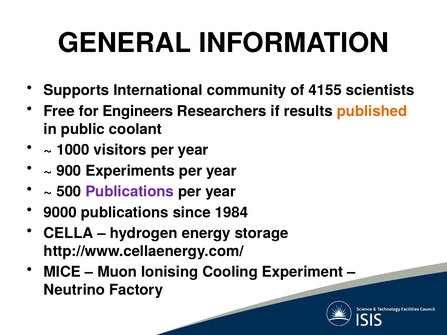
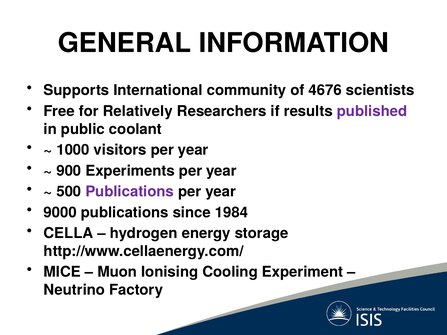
4155: 4155 -> 4676 (325, 90)
Engineers: Engineers -> Relatively (138, 111)
published colour: orange -> purple (372, 111)
